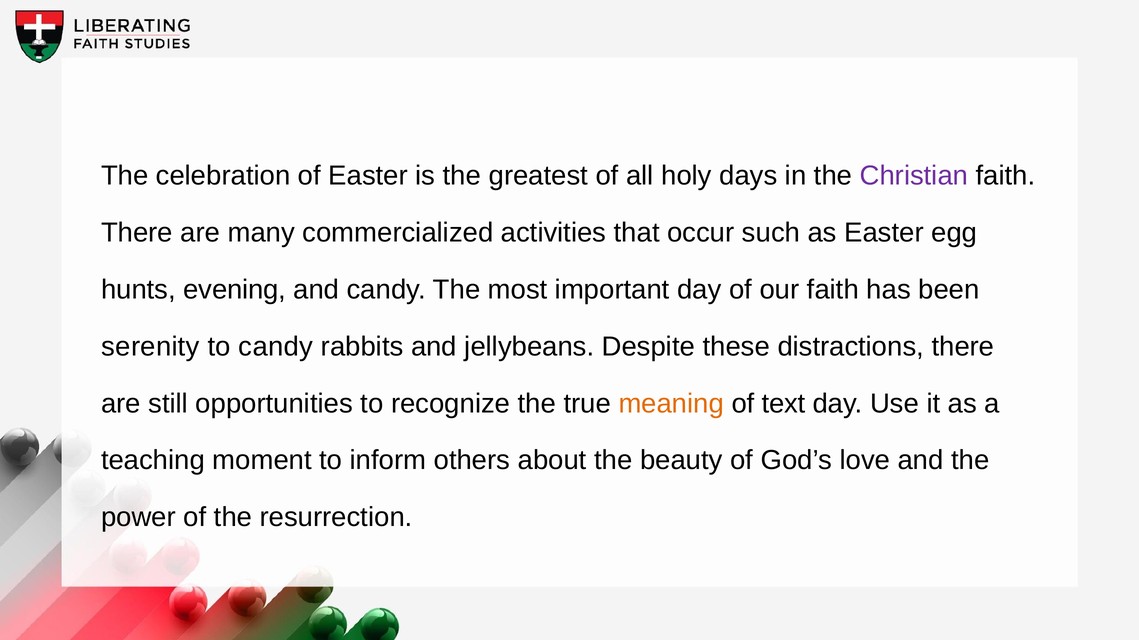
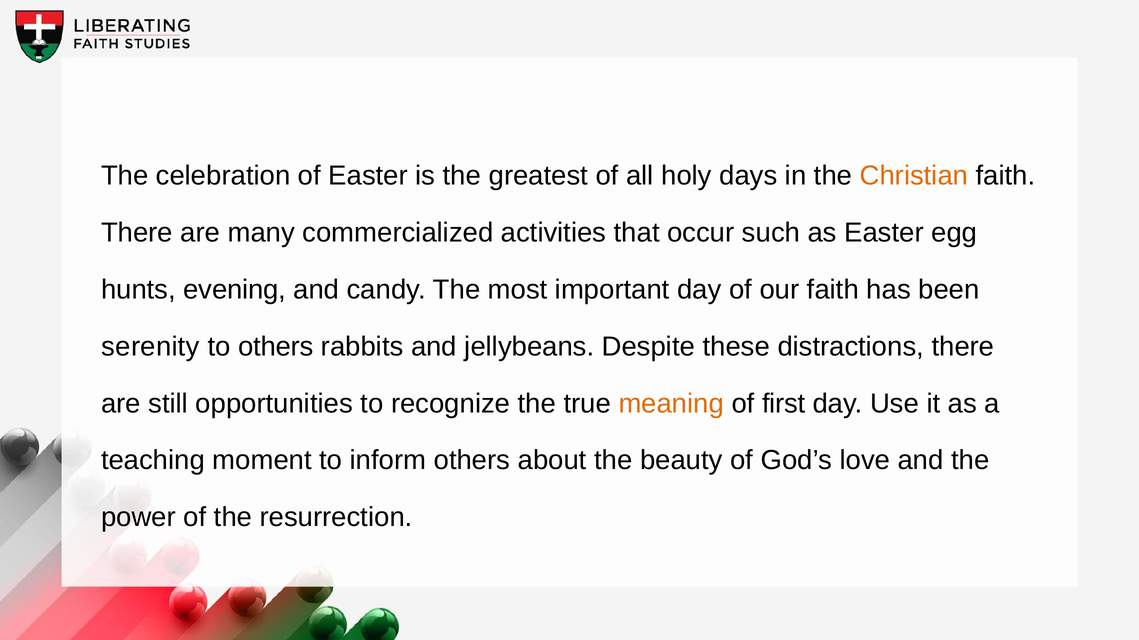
Christian colour: purple -> orange (914, 176)
to candy: candy -> others (276, 347)
text: text -> first (784, 404)
